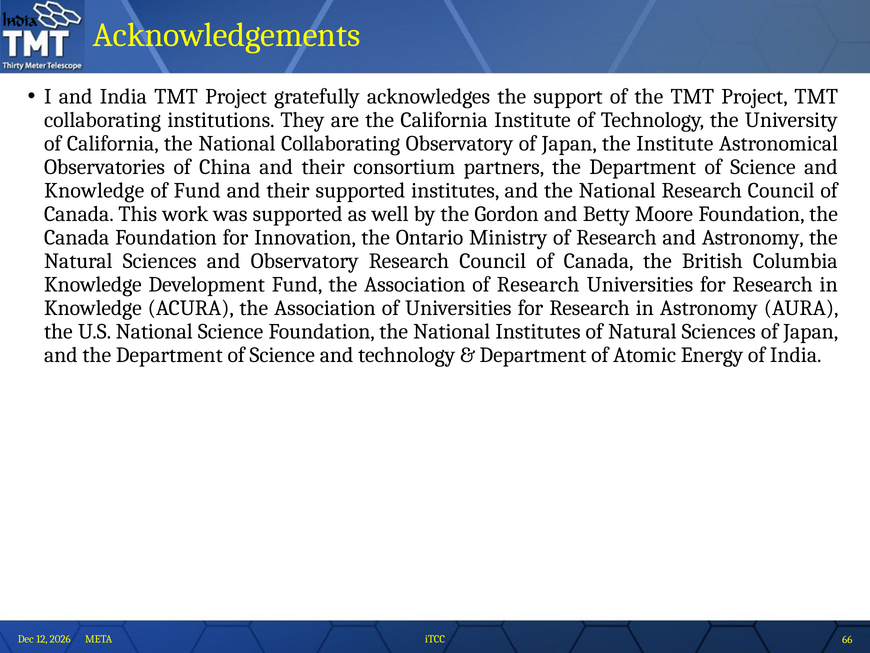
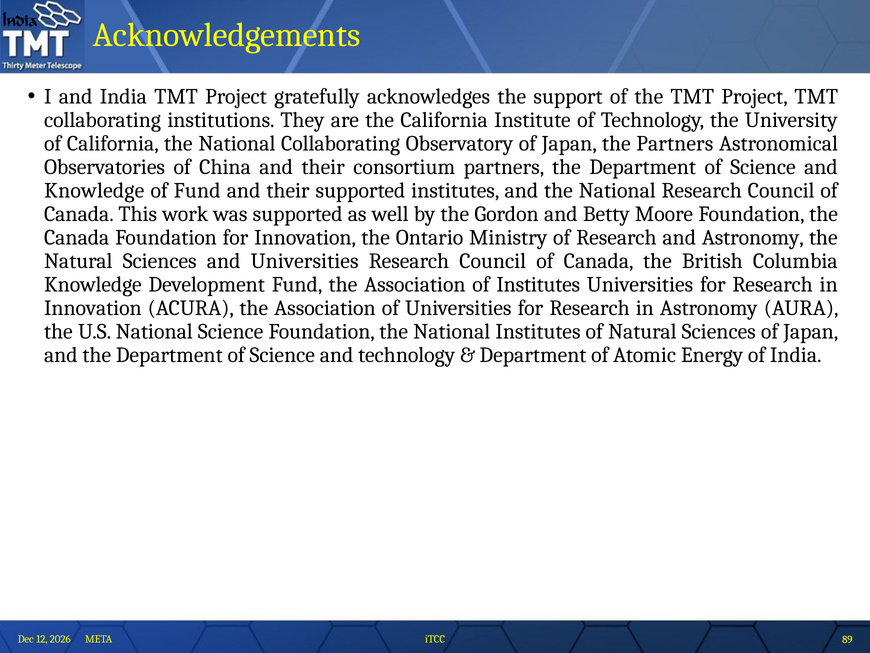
the Institute: Institute -> Partners (675, 143)
and Observatory: Observatory -> Universities (305, 261)
Association of Research: Research -> Institutes (538, 284)
Knowledge: Knowledge -> Innovation (93, 308)
66: 66 -> 89 (847, 639)
